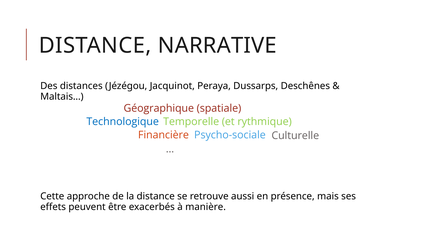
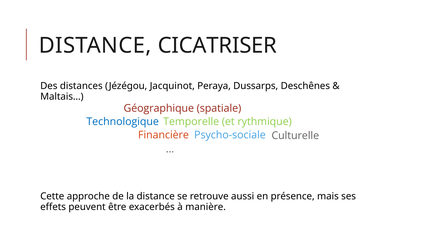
NARRATIVE: NARRATIVE -> CICATRISER (217, 45)
